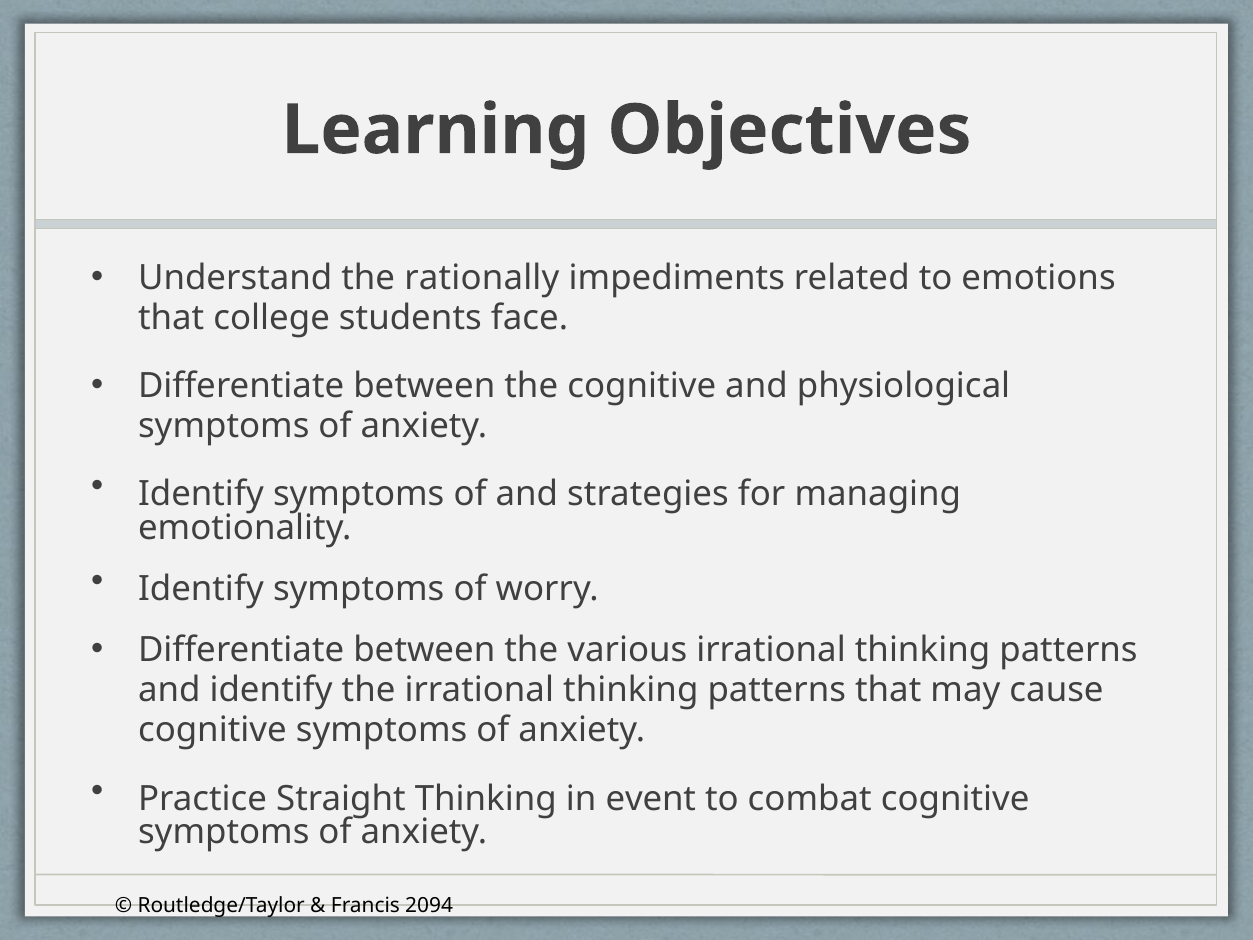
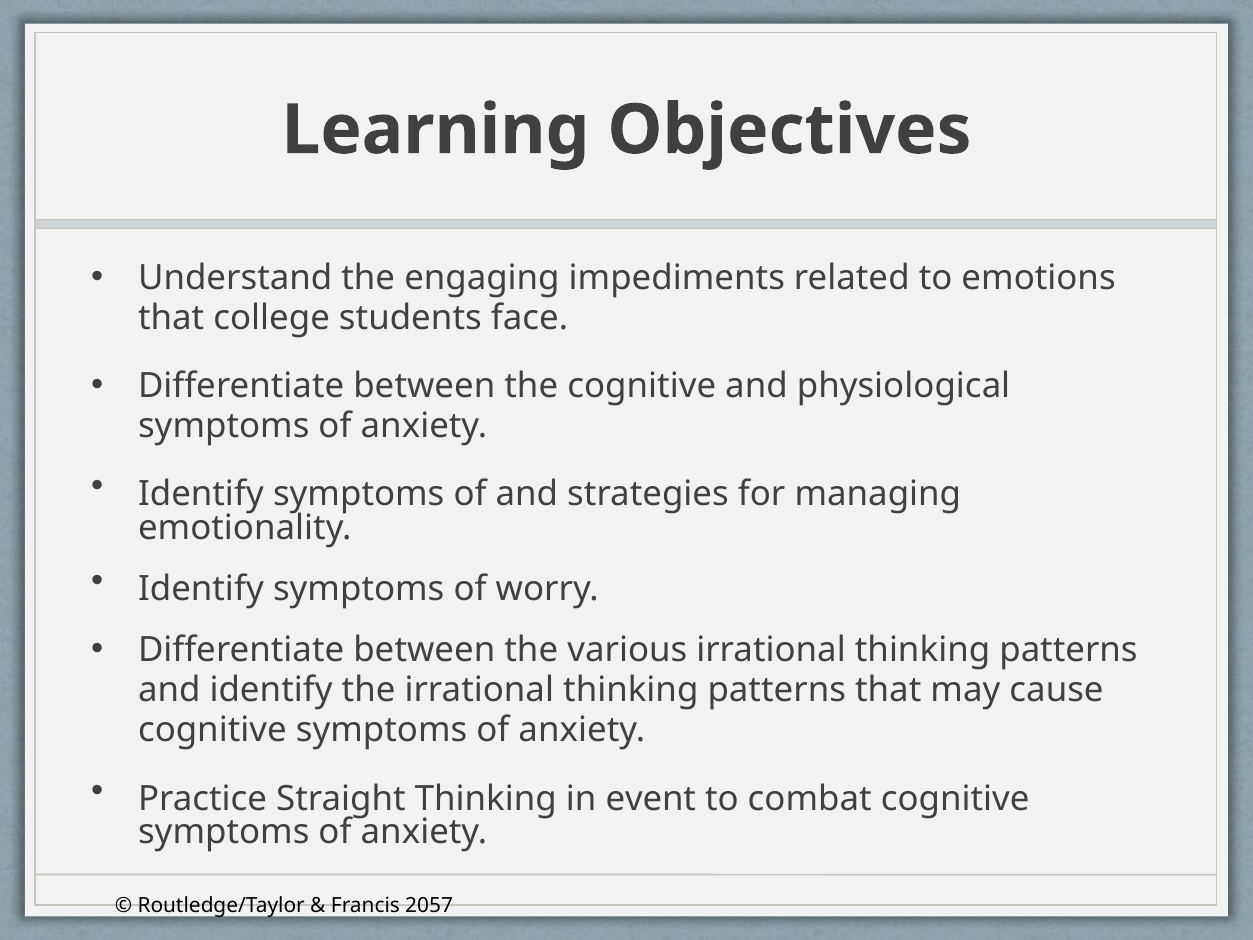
rationally: rationally -> engaging (482, 278)
2094: 2094 -> 2057 (429, 906)
